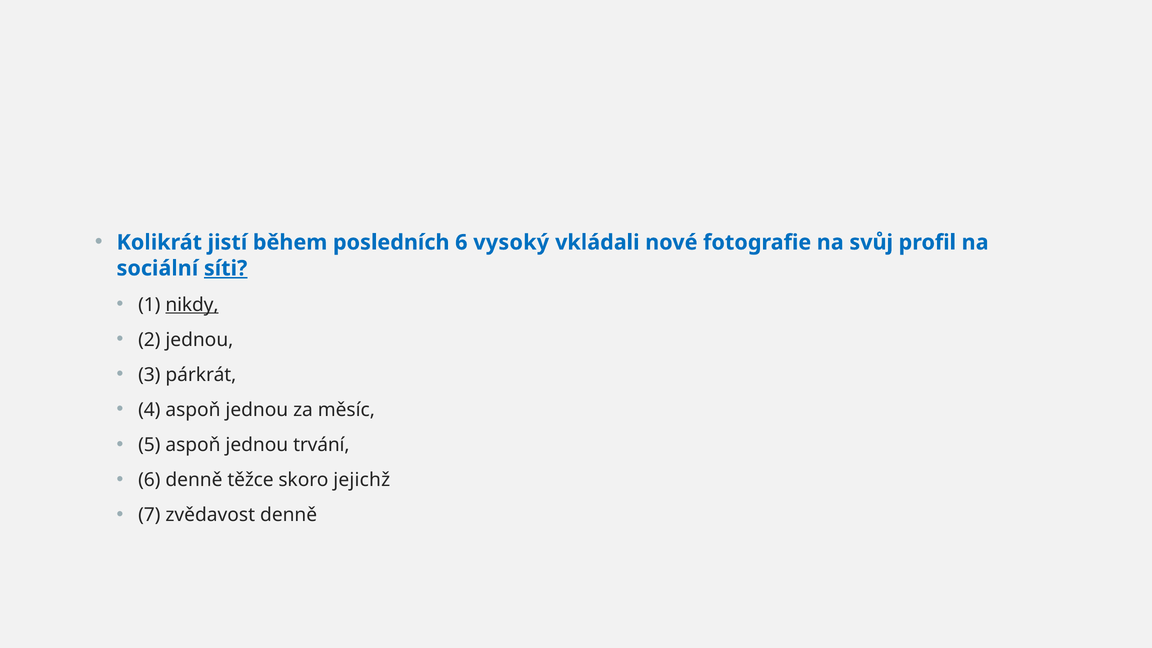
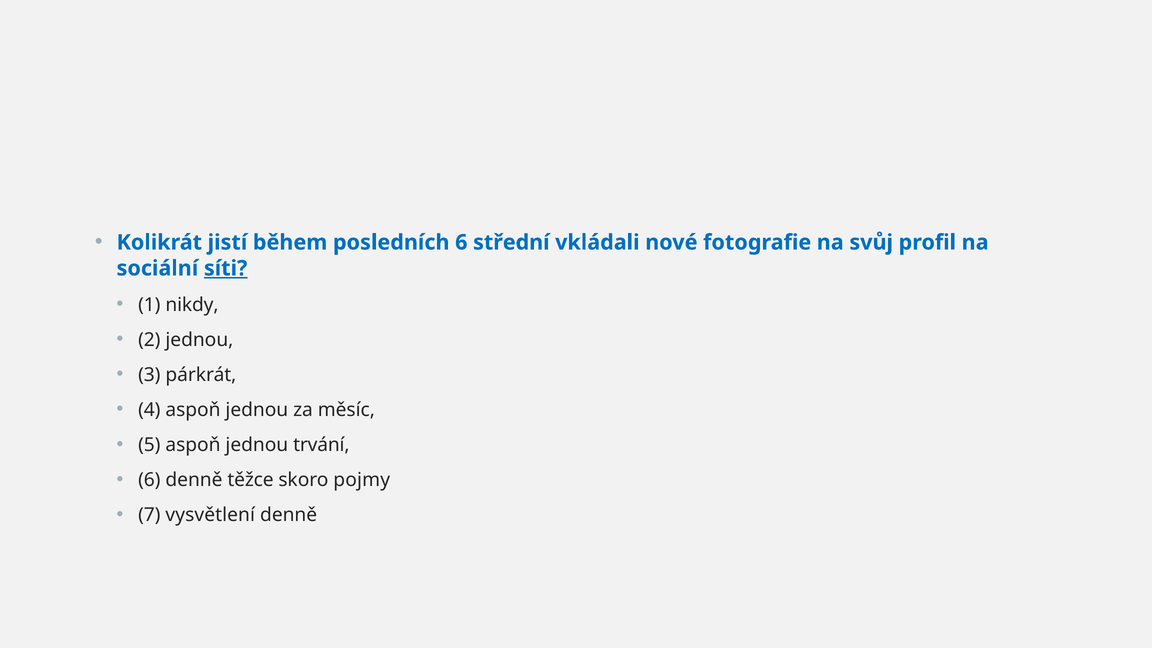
vysoký: vysoký -> střední (511, 242)
nikdy underline: present -> none (192, 305)
jejichž: jejichž -> pojmy (362, 480)
zvědavost: zvědavost -> vysvětlení (210, 515)
